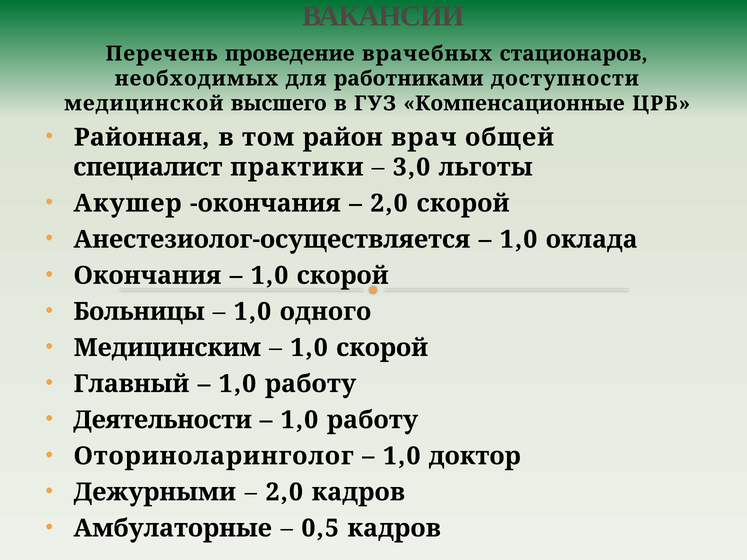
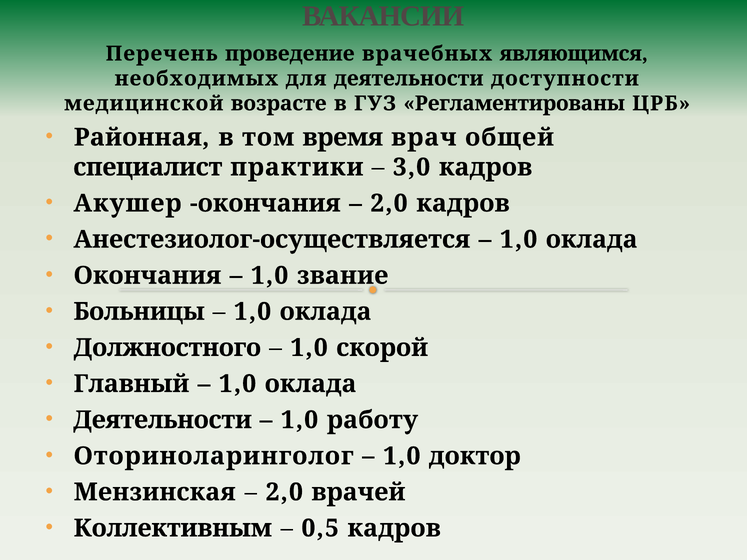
стационаров: стационаров -> являющимся (574, 54)
для работниками: работниками -> деятельности (409, 79)
высшего: высшего -> возрасте (279, 104)
Компенсационные: Компенсационные -> Регламентированы (514, 104)
район: район -> время (343, 137)
3,0 льготы: льготы -> кадров (486, 167)
2,0 скорой: скорой -> кадров (463, 203)
скорой: скорой -> звание (343, 276)
одного: одного -> оклада (326, 312)
Медицинским: Медицинским -> Должностного (167, 348)
работу: работу -> оклада (311, 384)
Дежурными: Дежурными -> Мензинская (155, 492)
2,0 кадров: кадров -> врачей (358, 492)
Амбулаторные: Амбулаторные -> Коллективным (173, 528)
